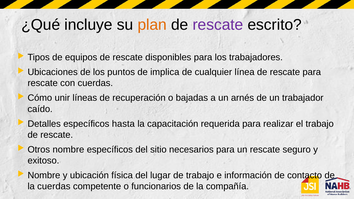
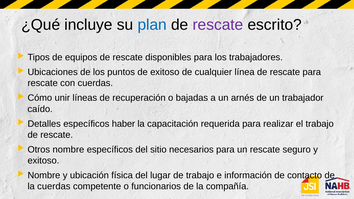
plan colour: orange -> blue (152, 25)
de implica: implica -> exitoso (165, 72)
hasta: hasta -> haber (123, 124)
